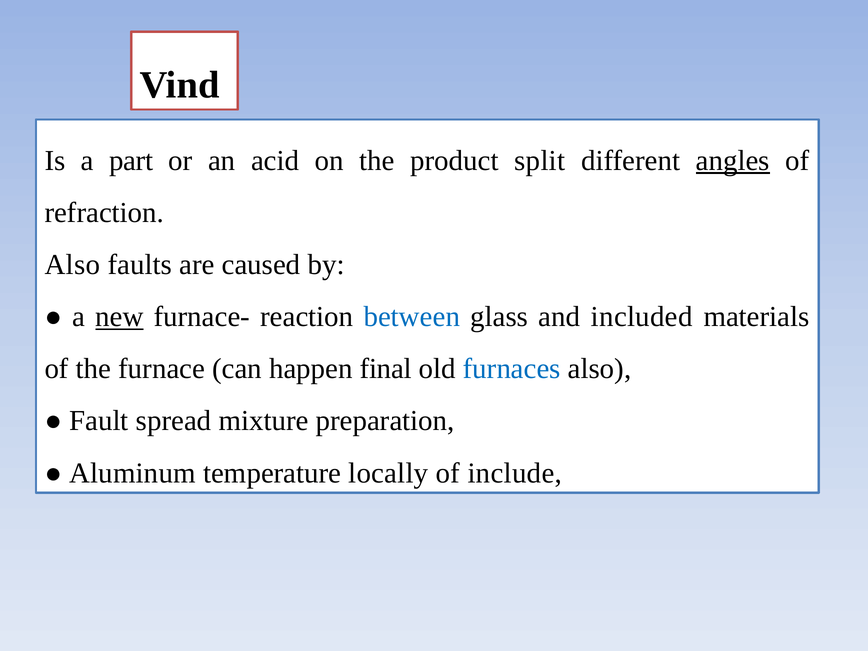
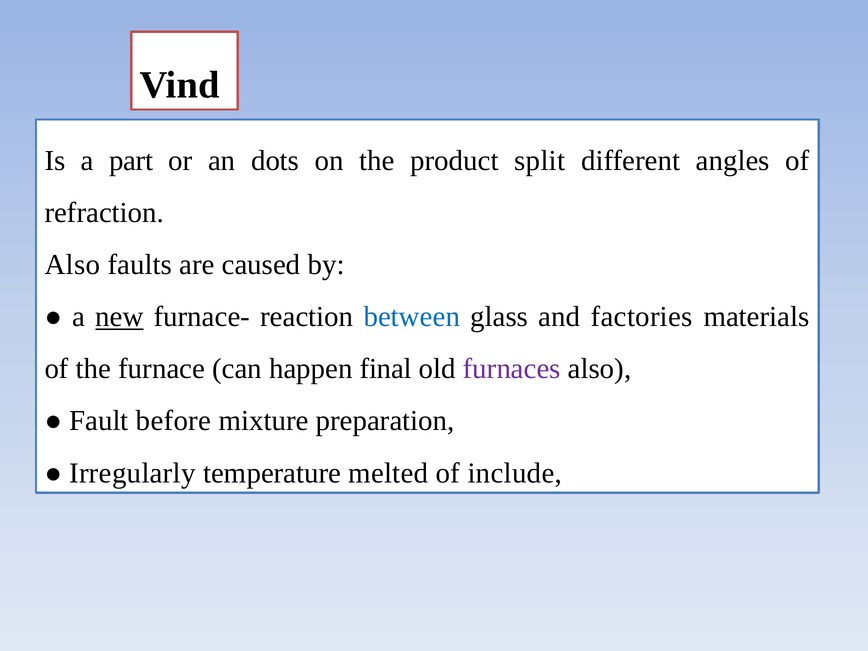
acid: acid -> dots (275, 160)
angles underline: present -> none (733, 160)
included: included -> factories (642, 317)
furnaces colour: blue -> purple (512, 369)
spread: spread -> before (173, 421)
Aluminum: Aluminum -> Irregularly (132, 473)
locally: locally -> melted (388, 473)
